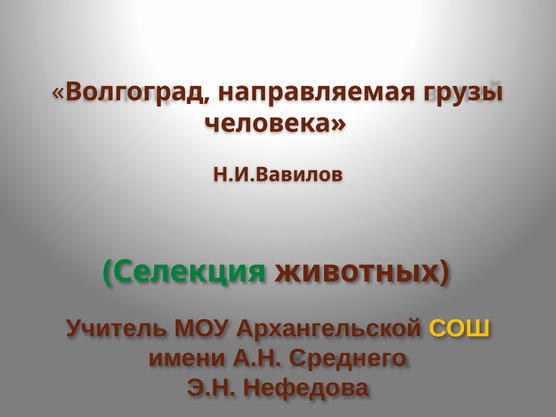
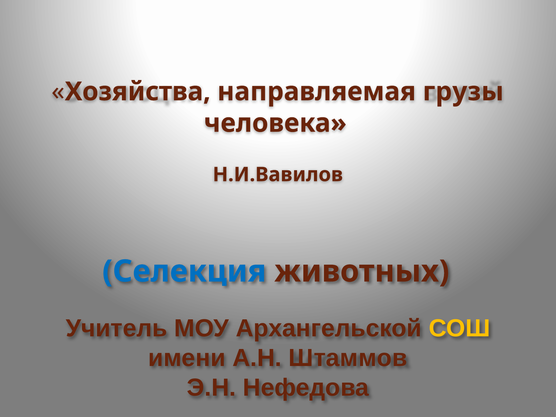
Волгоград: Волгоград -> Хозяйства (138, 92)
Селекция colour: green -> blue (184, 271)
Среднего: Среднего -> Штаммов (348, 358)
